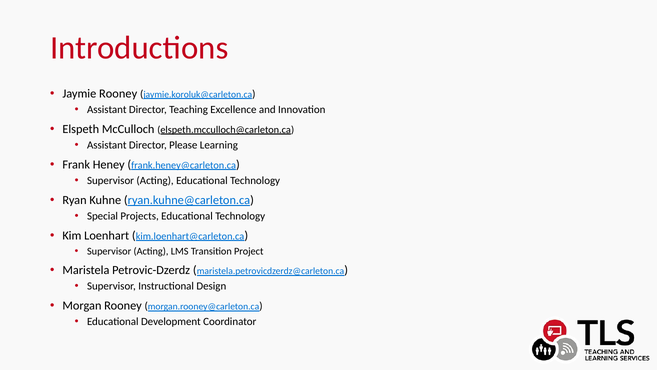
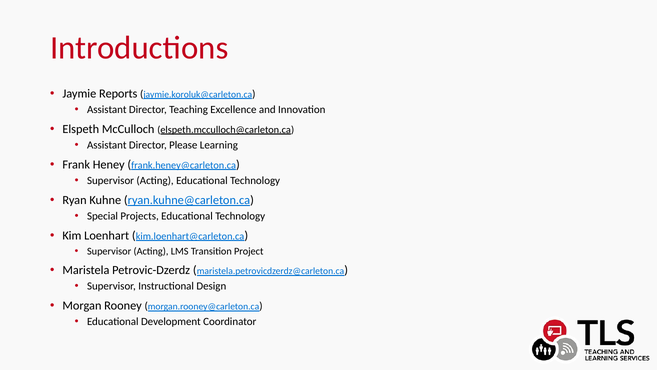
Jaymie Rooney: Rooney -> Reports (118, 94)
